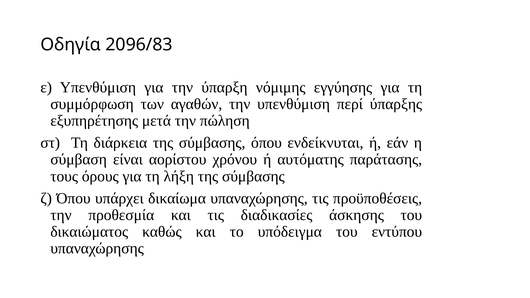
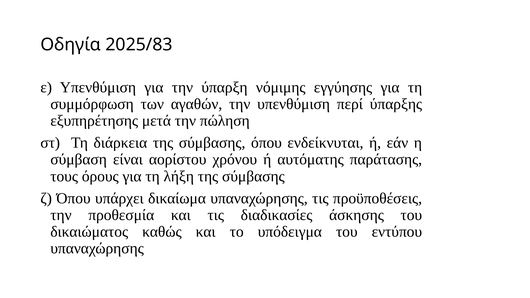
2096/83: 2096/83 -> 2025/83 (139, 45)
